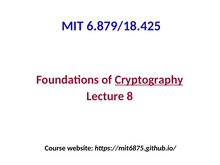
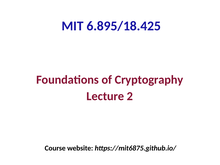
6.879/18.425: 6.879/18.425 -> 6.895/18.425 (124, 26)
Cryptography underline: present -> none (149, 80)
8: 8 -> 2 (130, 96)
